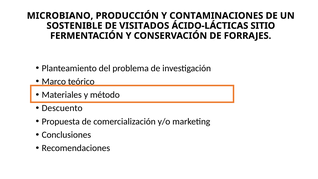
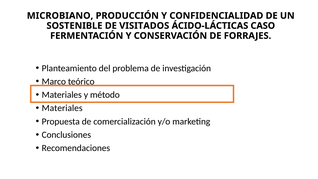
CONTAMINACIONES: CONTAMINACIONES -> CONFIDENCIALIDAD (216, 16)
SITIO: SITIO -> CASO (263, 26)
Descuento: Descuento -> Materiales (62, 108)
